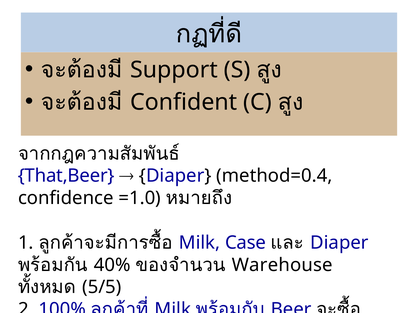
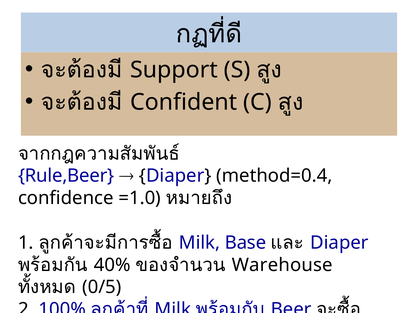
That,Beer: That,Beer -> Rule,Beer (66, 176)
Case: Case -> Base (246, 243)
5/5: 5/5 -> 0/5 (102, 288)
